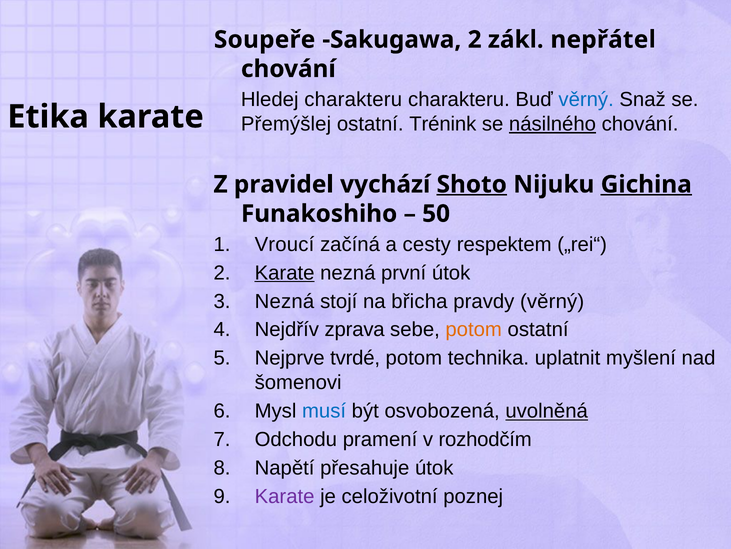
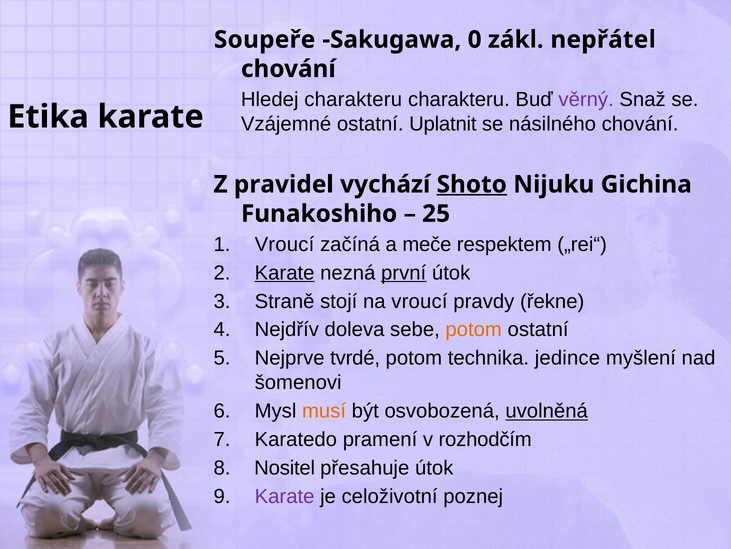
Sakugawa 2: 2 -> 0 (475, 40)
věrný colour: blue -> purple (586, 99)
Přemýšlej: Přemýšlej -> Vzájemné (286, 124)
Trénink: Trénink -> Uplatnit (443, 124)
násilného underline: present -> none (552, 124)
Gichina underline: present -> none (646, 184)
50: 50 -> 25 (436, 213)
cesty: cesty -> meče (427, 244)
první underline: none -> present (404, 272)
Nezná: Nezná -> Straně (285, 301)
na břicha: břicha -> vroucí (419, 301)
pravdy věrný: věrný -> řekne (552, 301)
zprava: zprava -> doleva (355, 329)
uplatnit: uplatnit -> jedince (567, 358)
musí colour: blue -> orange (324, 411)
Odchodu: Odchodu -> Karatedo (296, 439)
Napětí: Napětí -> Nositel (285, 467)
